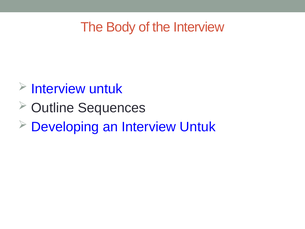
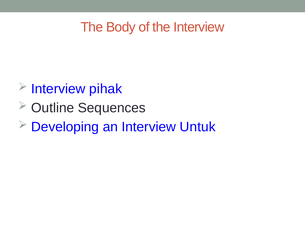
untuk: untuk -> pihak (106, 89)
